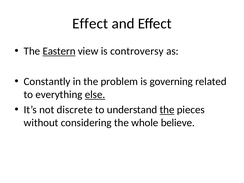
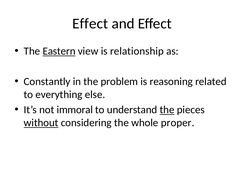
controversy: controversy -> relationship (137, 51)
governing: governing -> reasoning (171, 82)
else underline: present -> none (95, 95)
discrete: discrete -> immoral (75, 110)
without underline: none -> present (41, 123)
believe: believe -> proper (178, 123)
